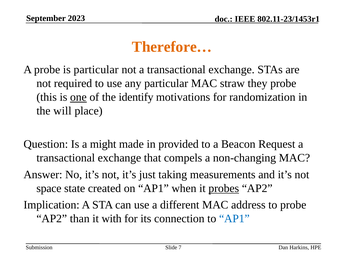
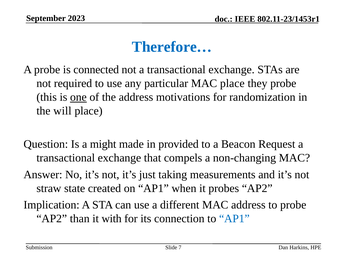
Therefore… colour: orange -> blue (172, 47)
is particular: particular -> connected (96, 70)
MAC straw: straw -> place (232, 83)
the identify: identify -> address (136, 97)
space: space -> straw (49, 188)
probes underline: present -> none (224, 188)
